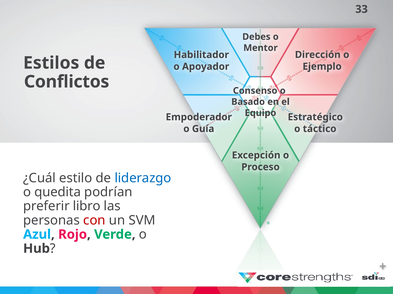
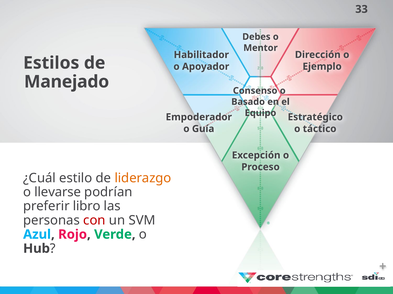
Conflictos: Conflictos -> Manejado (67, 82)
liderazgo colour: blue -> orange (143, 178)
quedita: quedita -> llevarse (58, 193)
